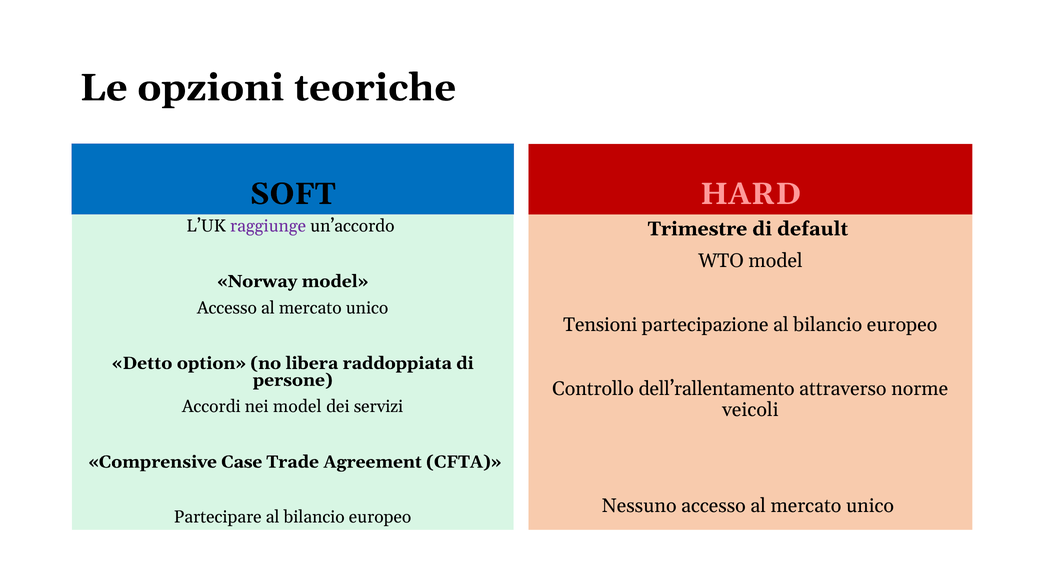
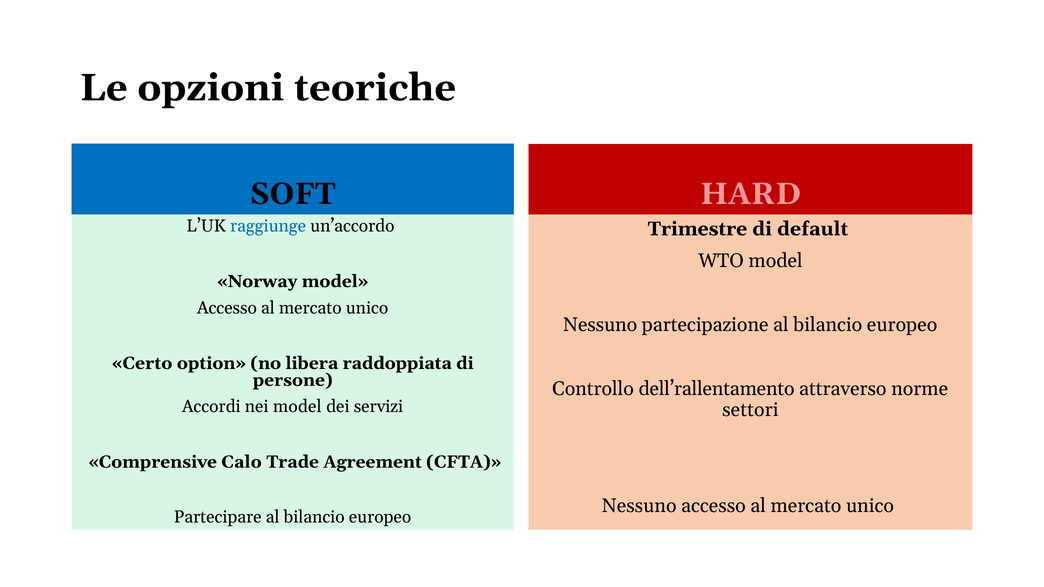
raggiunge colour: purple -> blue (268, 226)
Tensioni: Tensioni -> Nessuno (600, 325)
Detto: Detto -> Certo (142, 363)
veicoli: veicoli -> settori (750, 410)
Case: Case -> Calo (242, 462)
